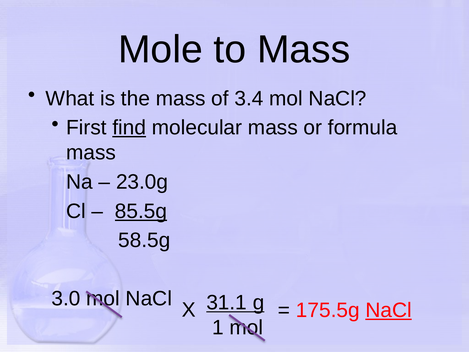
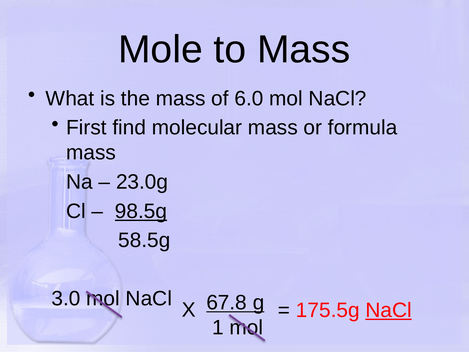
3.4: 3.4 -> 6.0 (249, 98)
find underline: present -> none (129, 128)
85.5g: 85.5g -> 98.5g (141, 211)
31.1: 31.1 -> 67.8 (227, 302)
